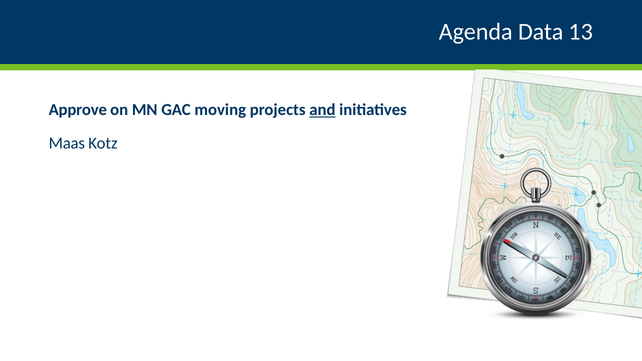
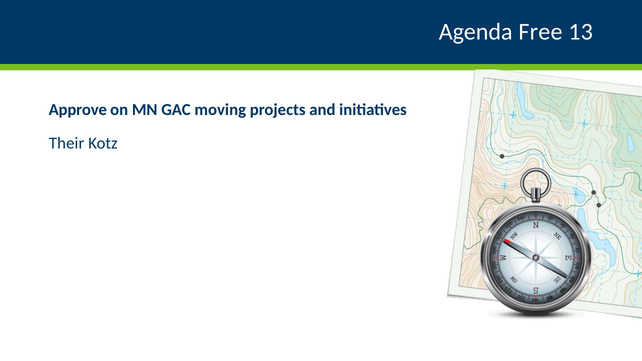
Data: Data -> Free (540, 32)
and underline: present -> none (322, 110)
Maas: Maas -> Their (67, 143)
